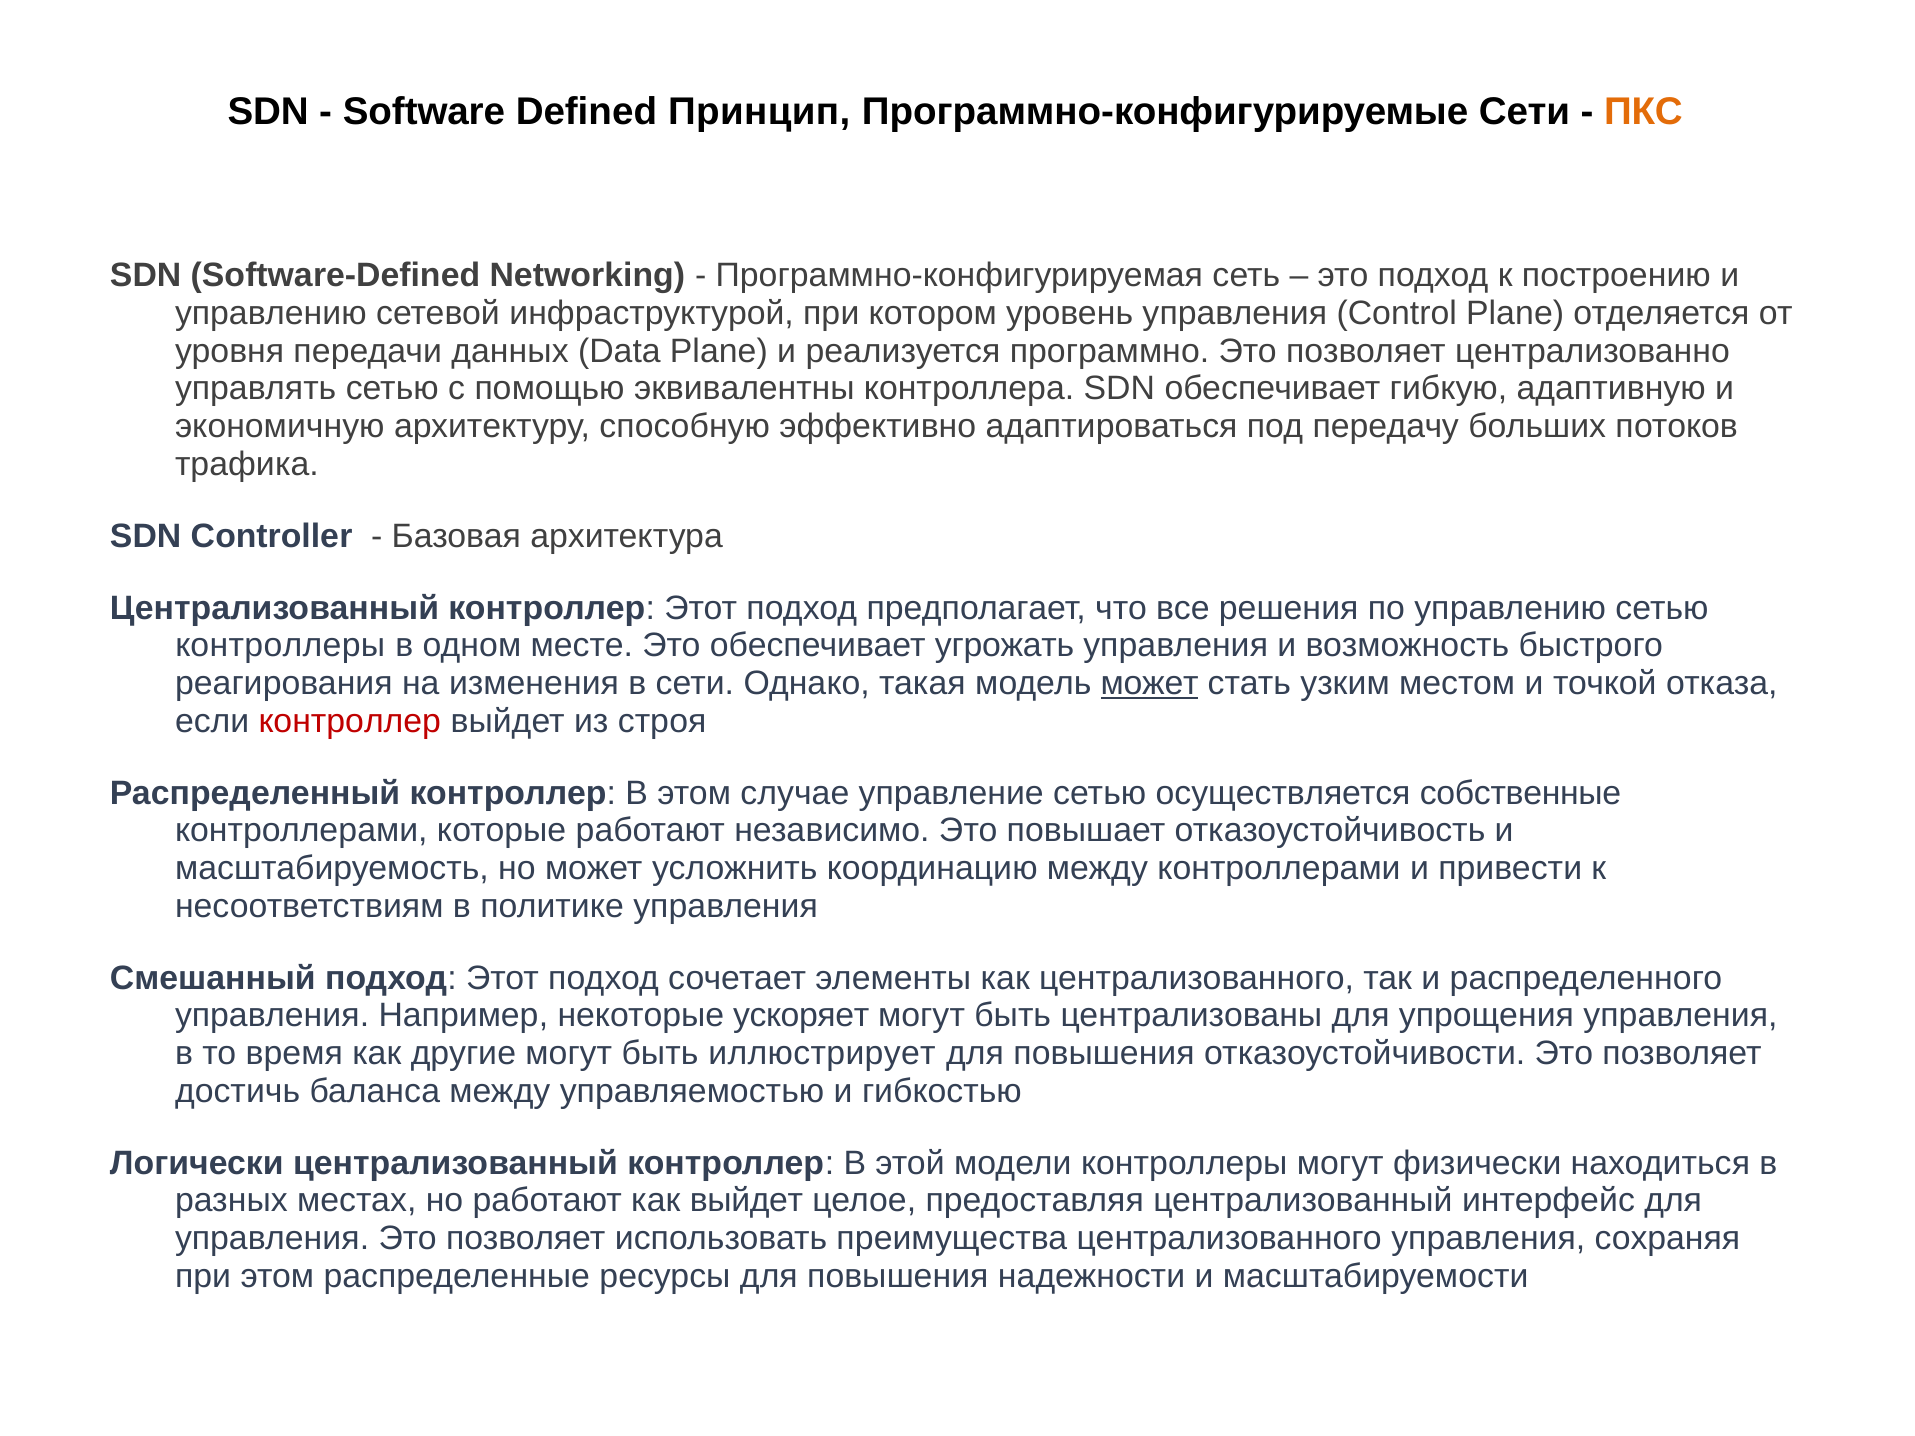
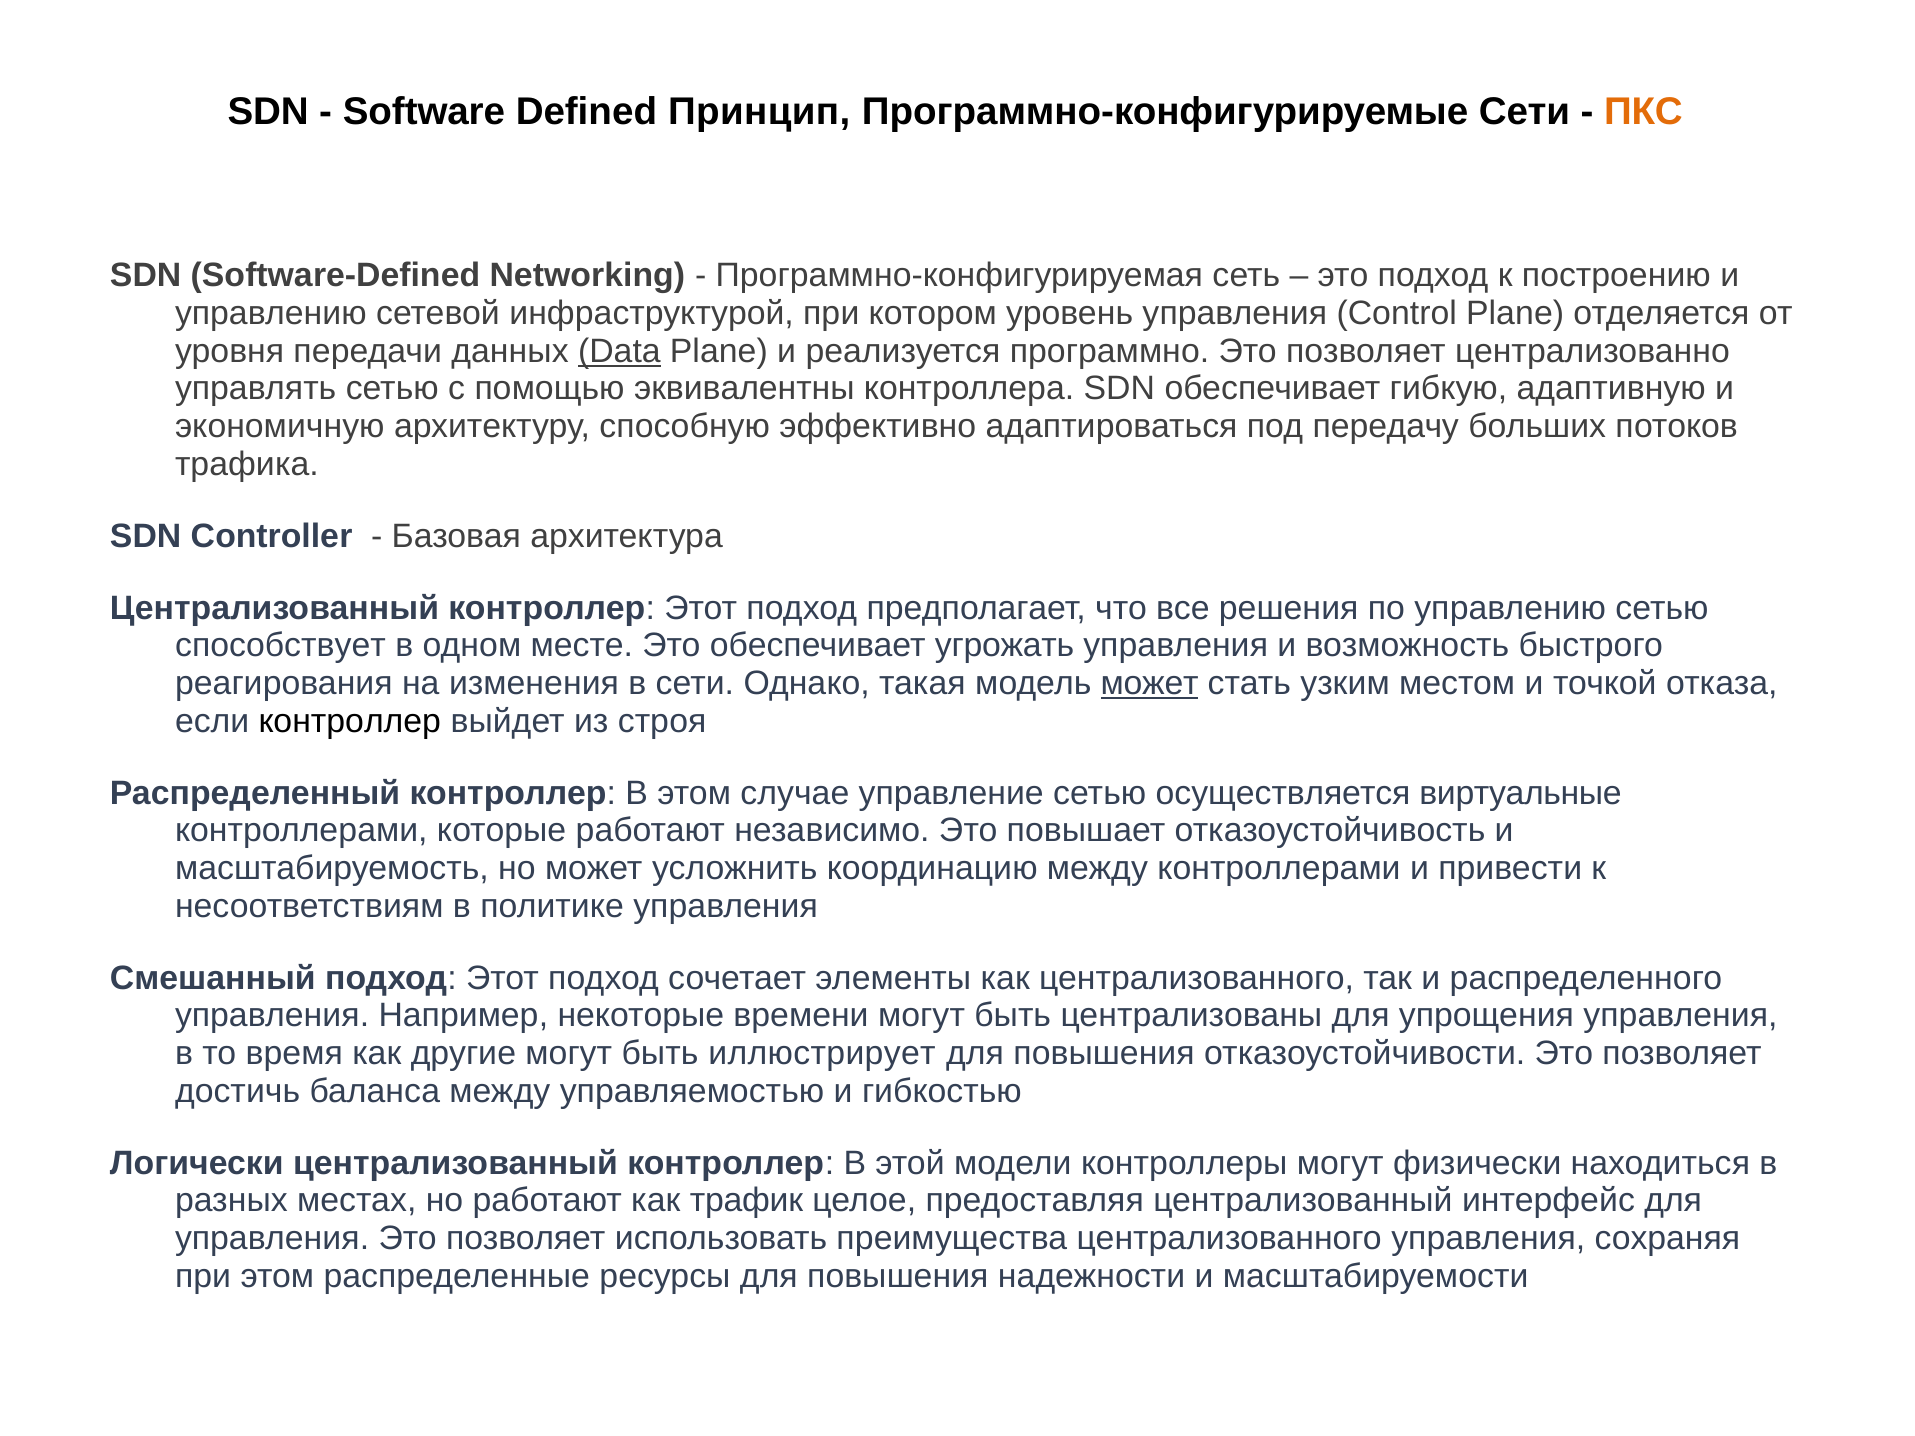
Data underline: none -> present (619, 351)
контроллеры: контроллеры -> способствует (280, 646)
контроллер colour: red -> black (350, 721)
собственные: собственные -> виртуальные (1521, 793)
ускоряет: ускоряет -> времени (801, 1016)
как выйдет: выйдет -> трафик (746, 1201)
